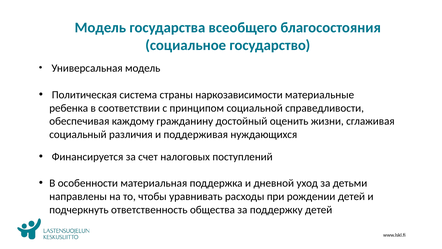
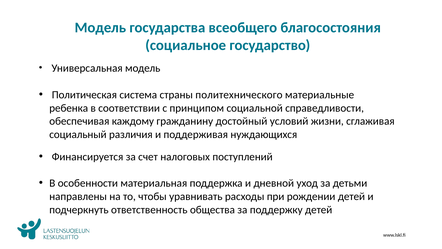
наркозависимости: наркозависимости -> политехнического (239, 95)
оценить: оценить -> условий (289, 121)
